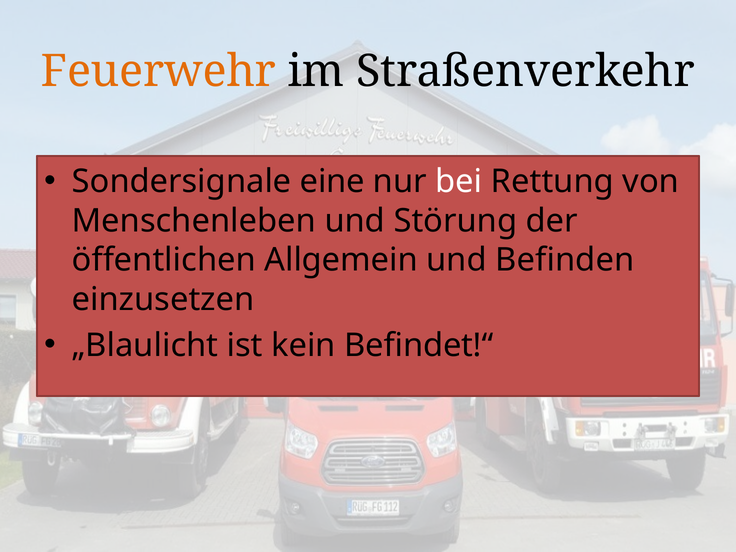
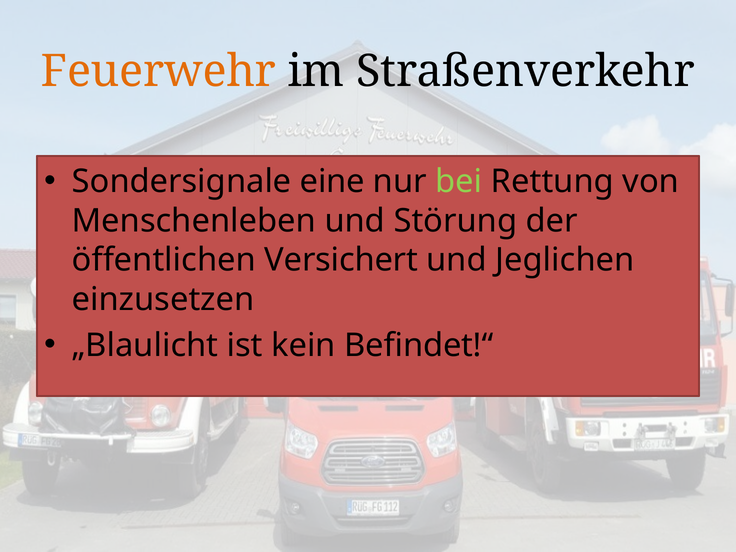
bei colour: white -> light green (459, 182)
Allgemein: Allgemein -> Versichert (341, 260)
Befinden: Befinden -> Jeglichen (565, 260)
